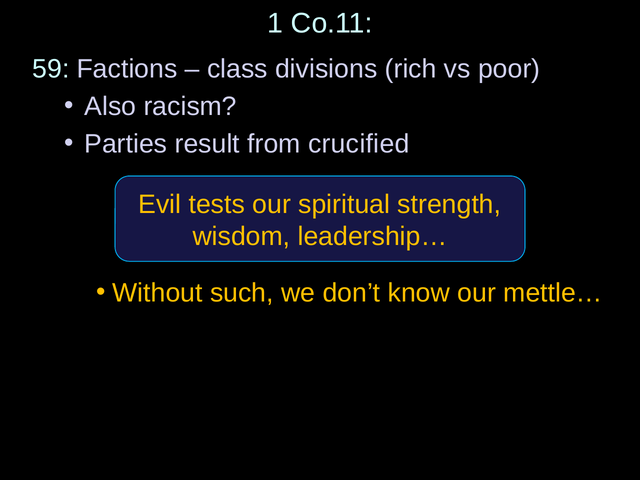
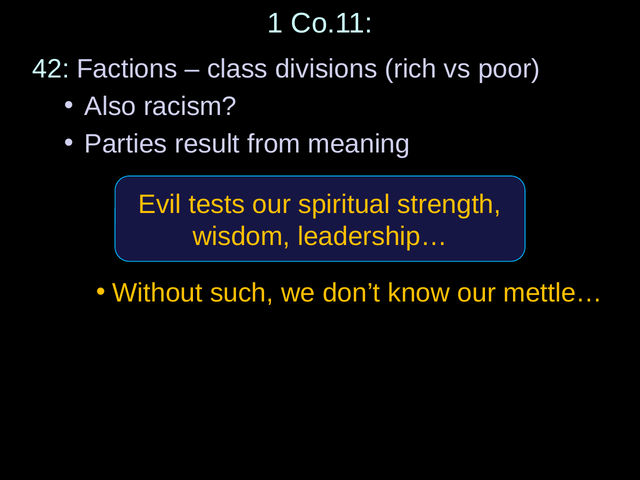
59: 59 -> 42 (51, 69)
crucified: crucified -> meaning (359, 144)
